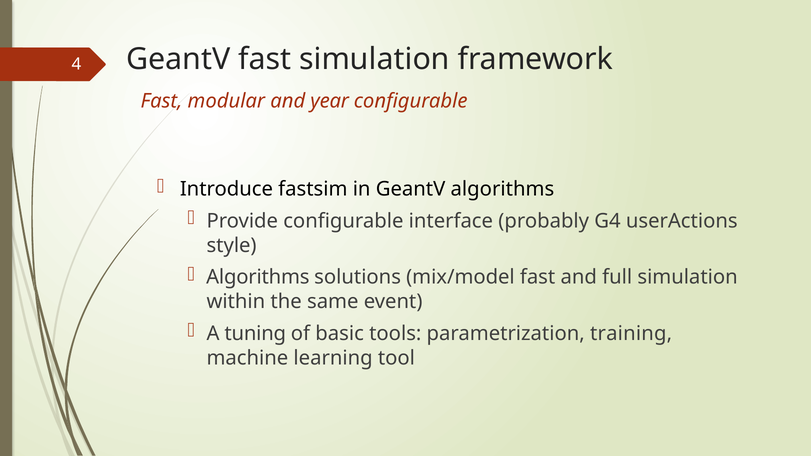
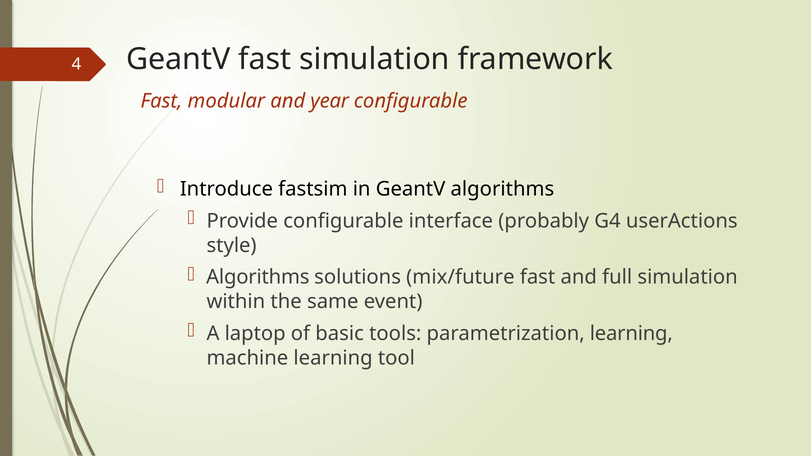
mix/model: mix/model -> mix/future (460, 277)
tuning: tuning -> laptop (255, 334)
parametrization training: training -> learning (631, 334)
